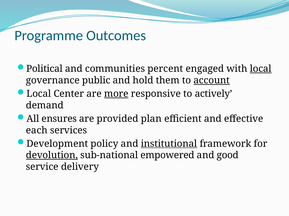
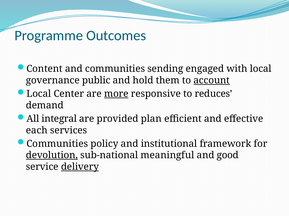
Political: Political -> Content (44, 69)
percent: percent -> sending (165, 69)
local underline: present -> none (261, 69)
actively: actively -> reduces (214, 94)
ensures: ensures -> integral (59, 119)
Development: Development -> Communities (57, 144)
institutional underline: present -> none (169, 144)
empowered: empowered -> meaningful (167, 156)
delivery underline: none -> present (80, 167)
